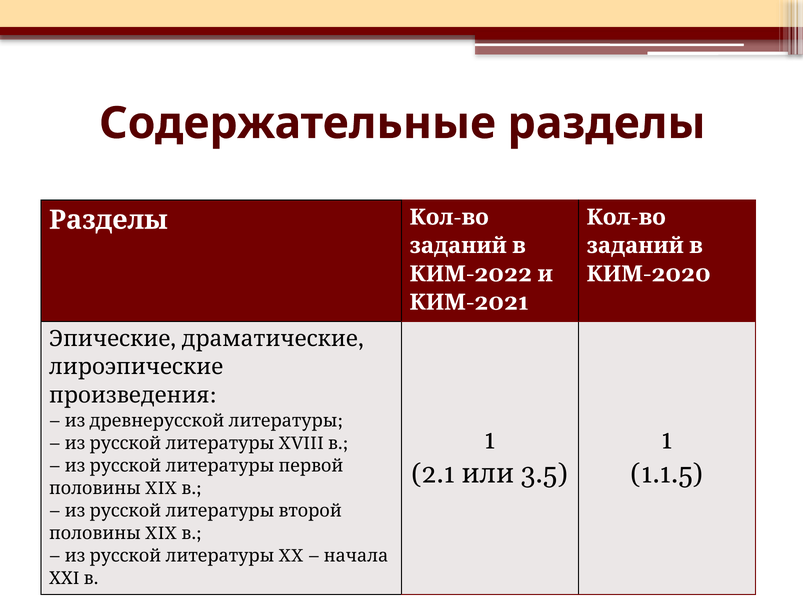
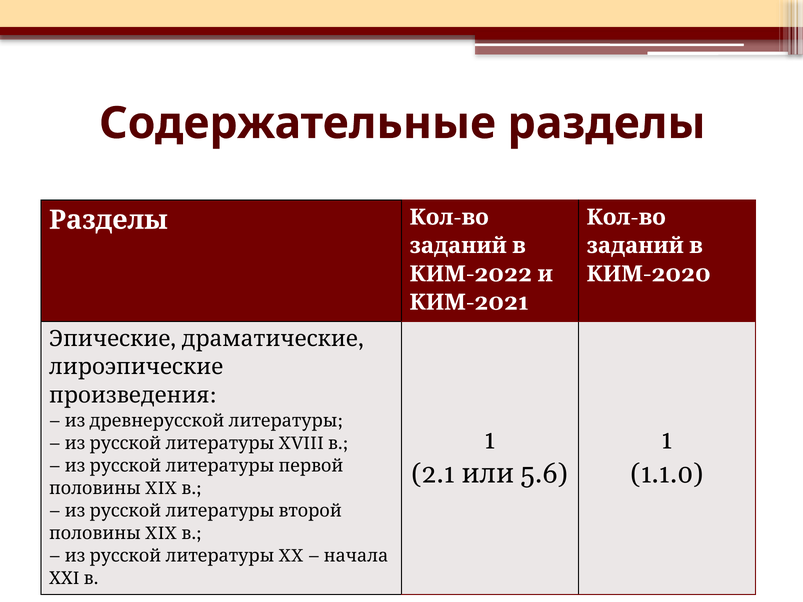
3.5: 3.5 -> 5.6 (544, 474)
1.1.5: 1.1.5 -> 1.1.0 (667, 474)
